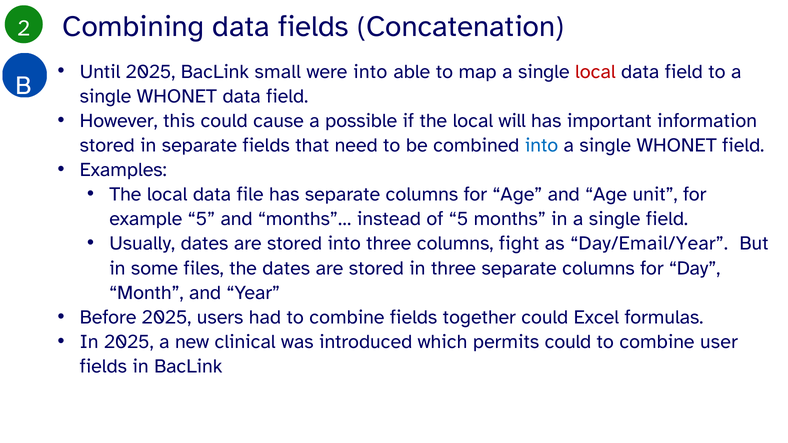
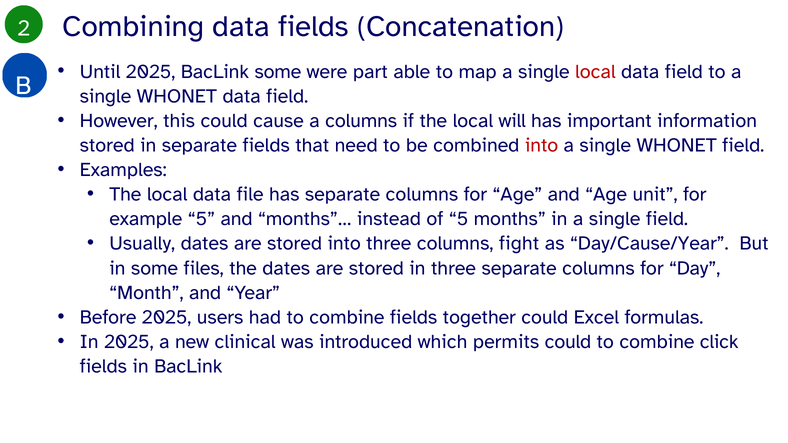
BacLink small: small -> some (278, 72)
were into: into -> part (370, 72)
a possible: possible -> columns (361, 121)
into colour: blue -> red (542, 145)
Day/Email/Year: Day/Email/Year -> Day/Cause/Year (649, 244)
user: user -> click (719, 342)
